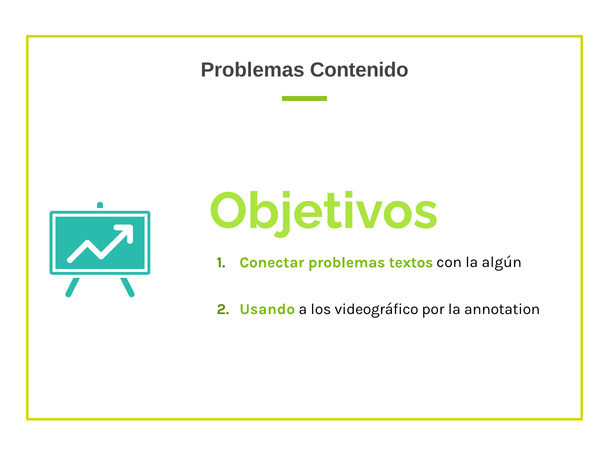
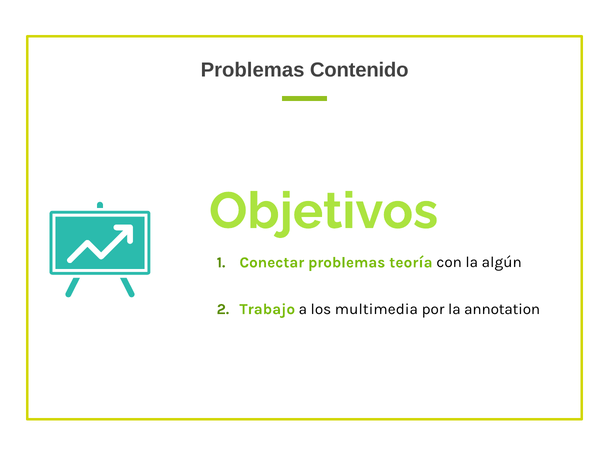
textos: textos -> teoría (411, 262)
Usando: Usando -> Trabajo (267, 309)
videográfico: videográfico -> multimedia (376, 309)
